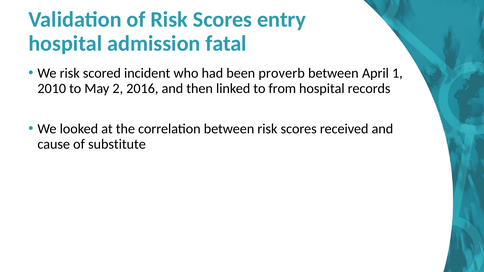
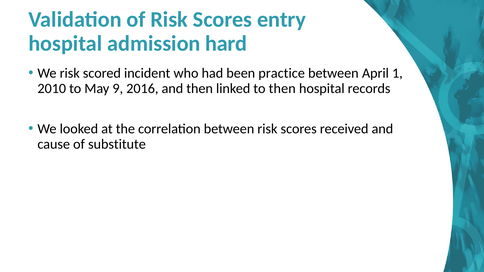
fatal: fatal -> hard (226, 44)
proverb: proverb -> practice (282, 73)
2: 2 -> 9 (118, 88)
to from: from -> then (282, 88)
